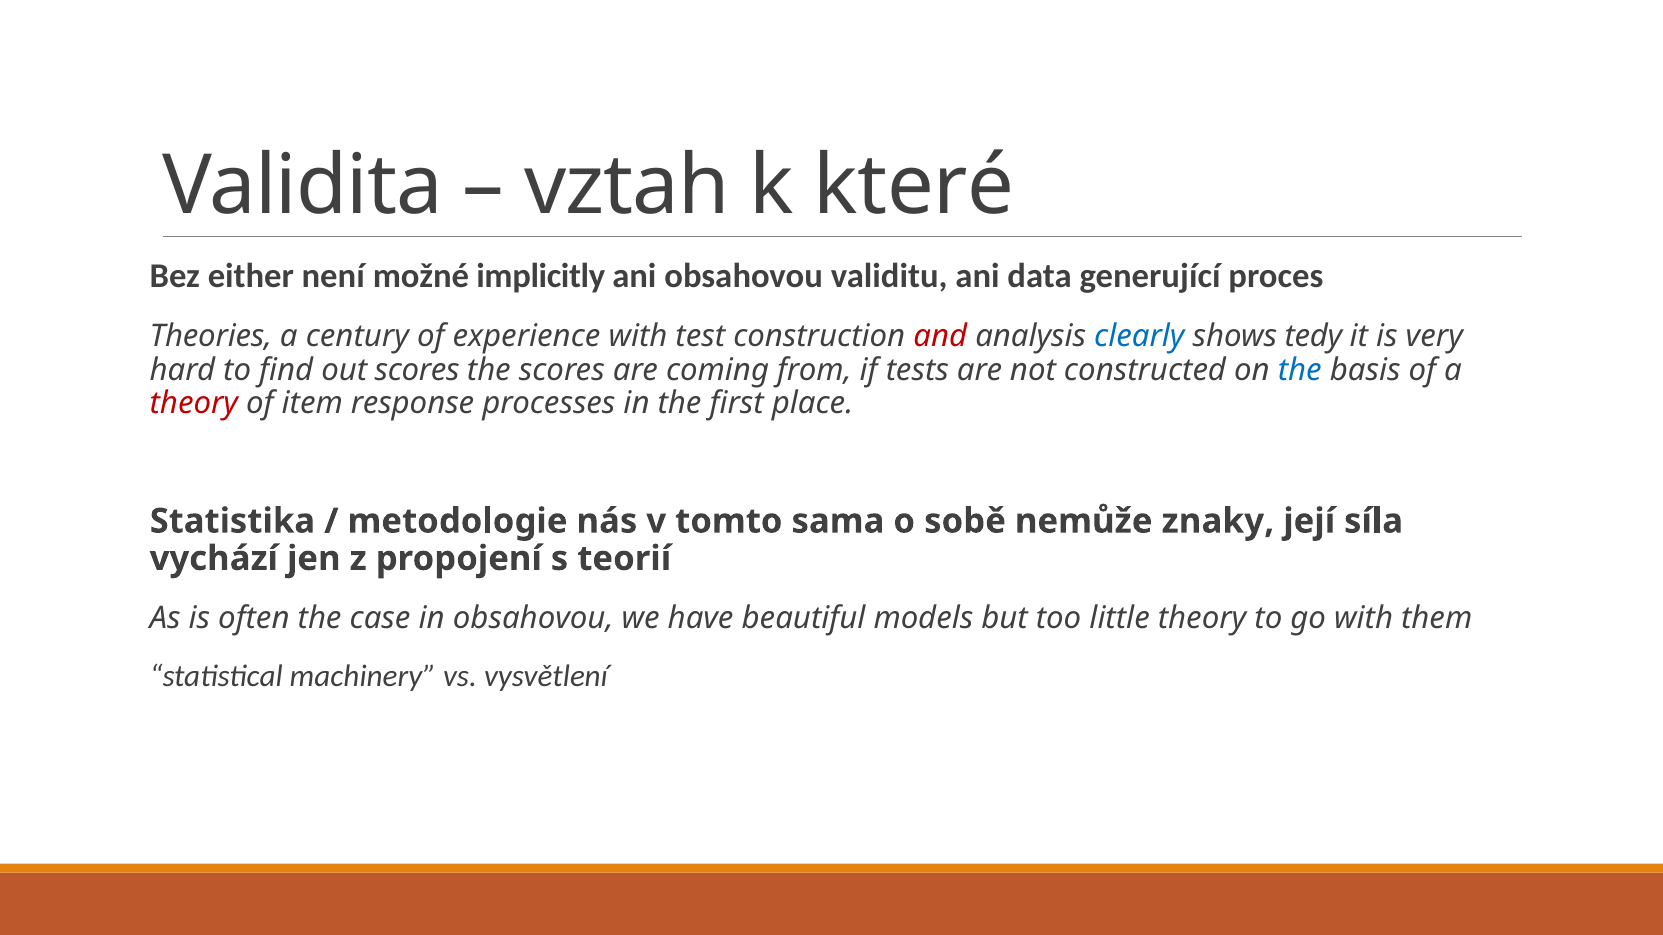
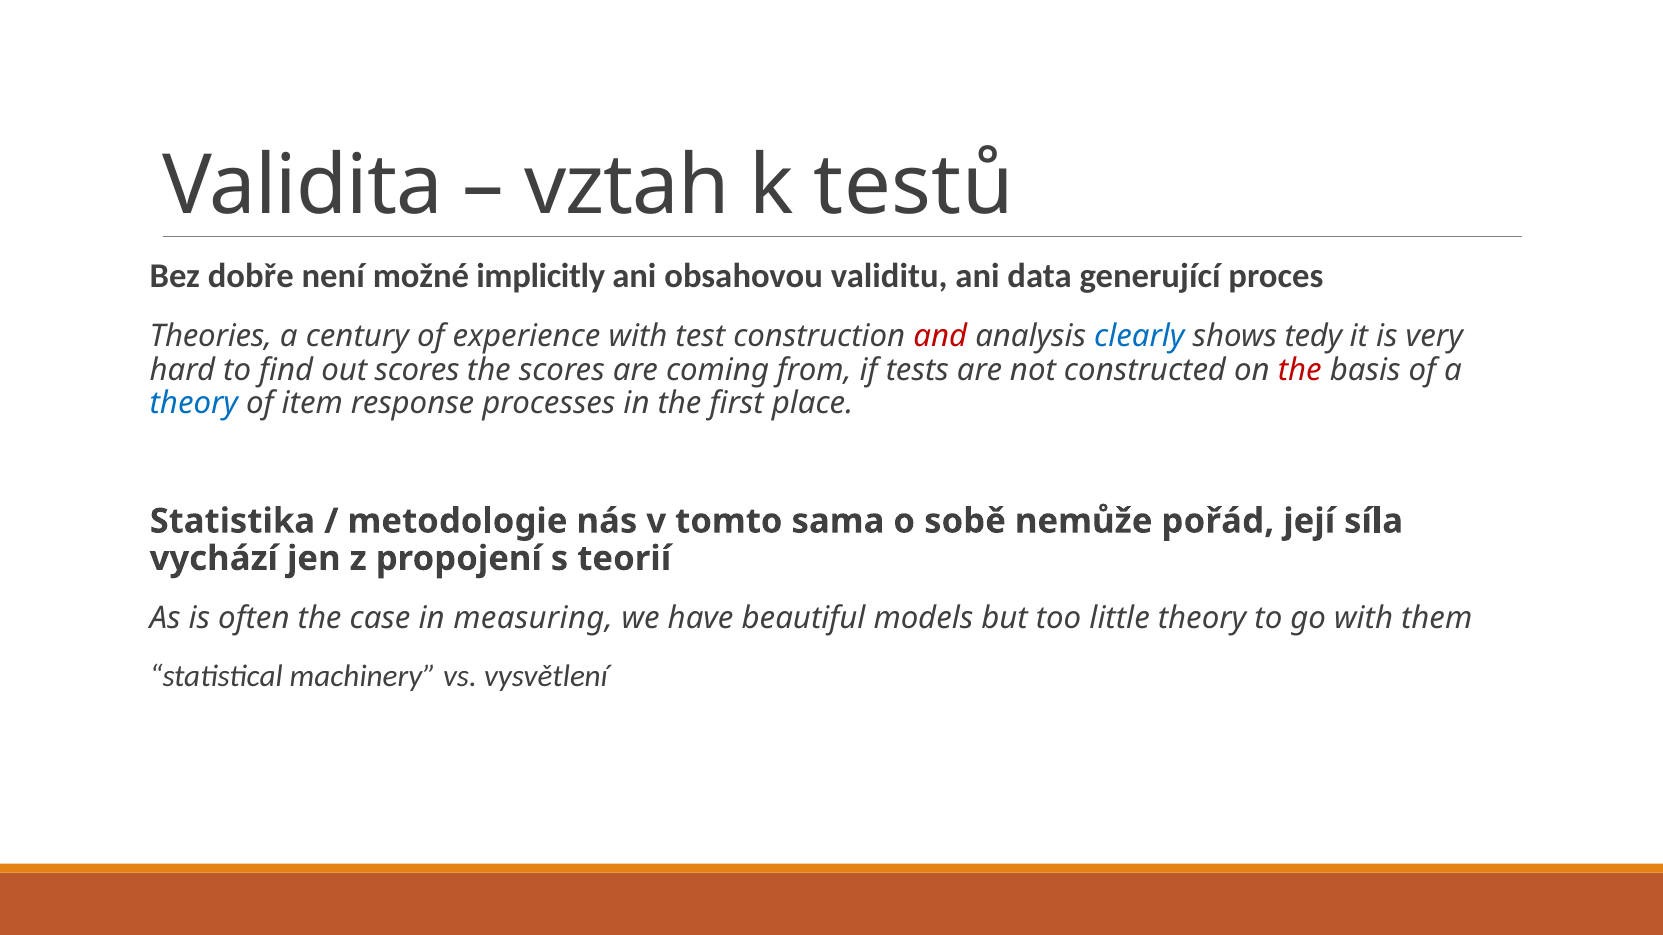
které: které -> testů (914, 186)
either: either -> dobře (251, 277)
the colour: blue -> red (1300, 370)
theory colour: red -> blue (194, 404)
znaky: znaky -> pořád (1218, 521)
in obsahovou: obsahovou -> measuring (533, 619)
